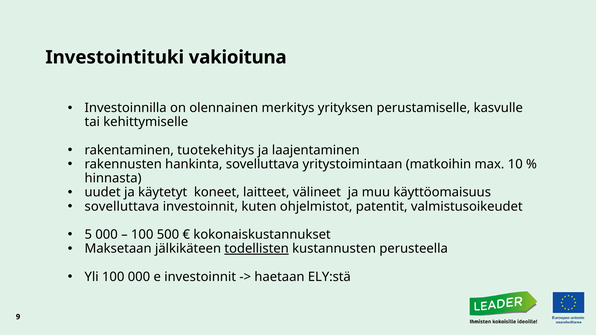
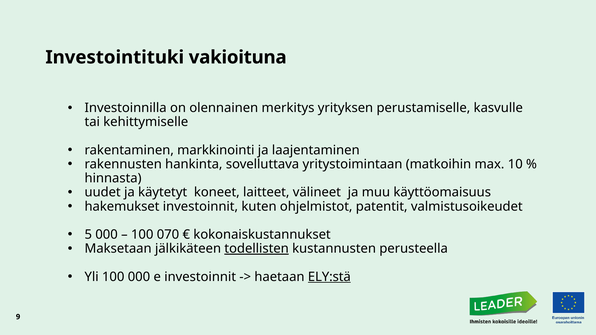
tuotekehitys: tuotekehitys -> markkinointi (216, 150)
sovelluttava: sovelluttava -> hakemukset (122, 207)
500: 500 -> 070 (168, 235)
ELY:stä underline: none -> present (329, 277)
